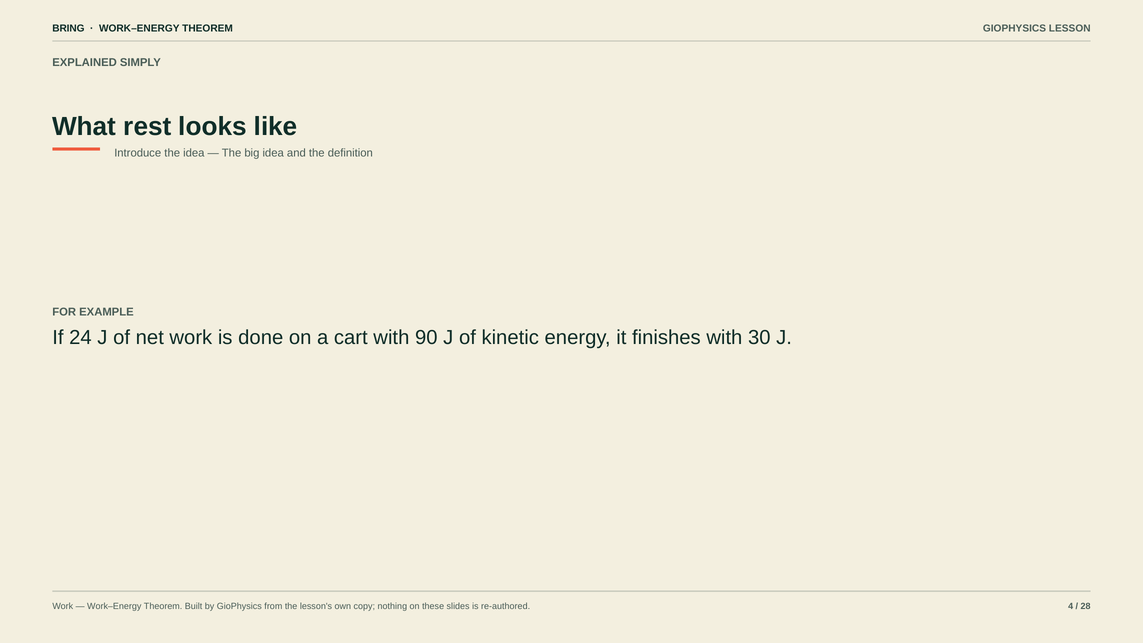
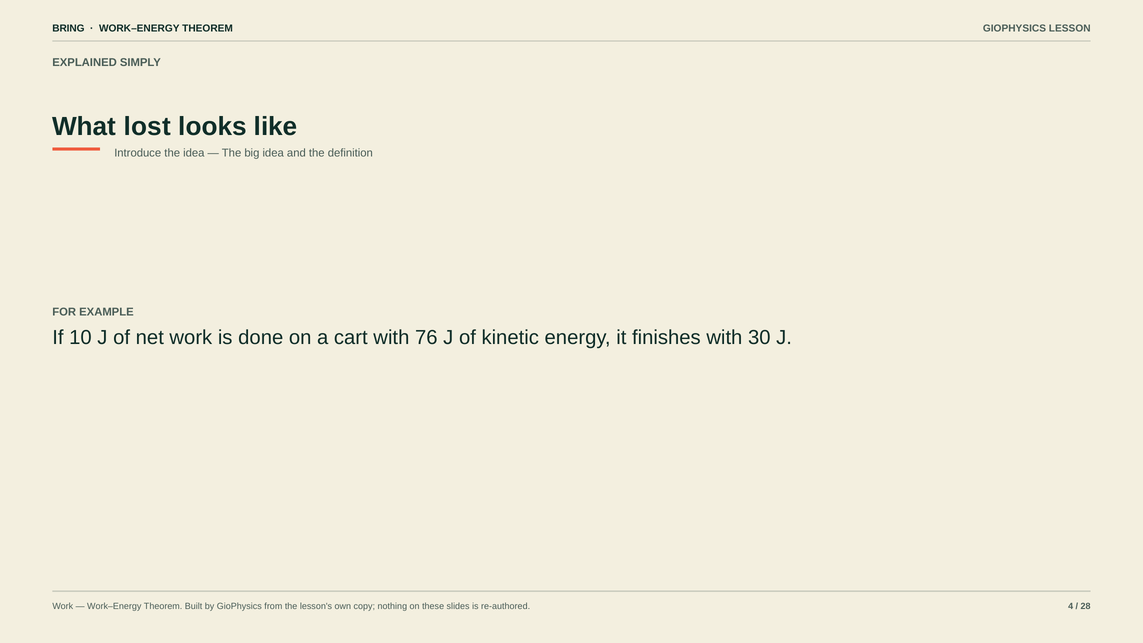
rest: rest -> lost (147, 127)
24: 24 -> 10 (80, 338)
90: 90 -> 76 (426, 338)
